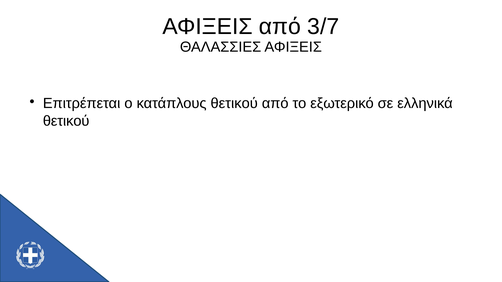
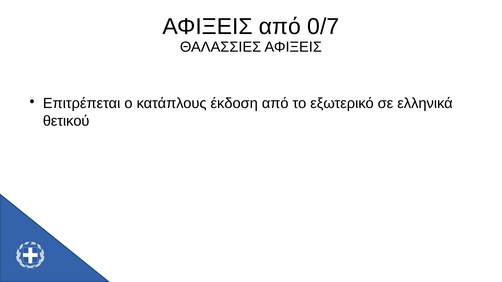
3/7: 3/7 -> 0/7 (323, 27)
κατάπλους θετικού: θετικού -> έκδοση (234, 104)
